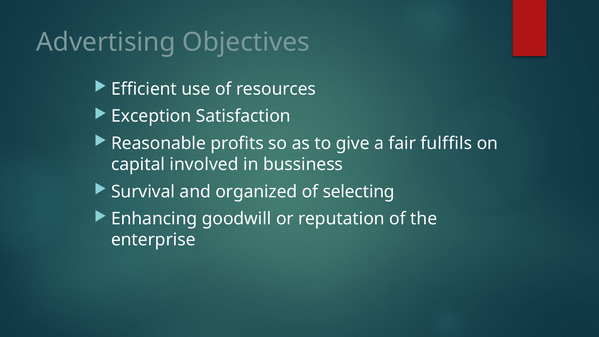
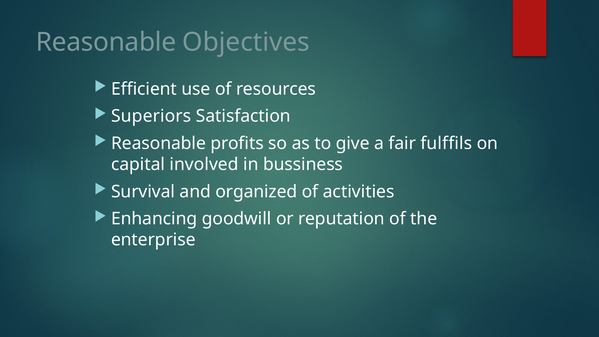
Advertising: Advertising -> Reasonable (106, 42)
Exception: Exception -> Superiors (151, 116)
selecting: selecting -> activities (359, 192)
